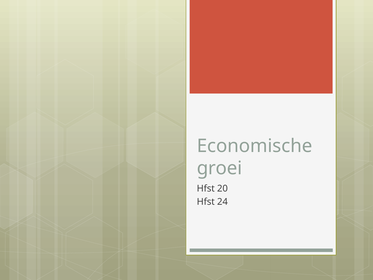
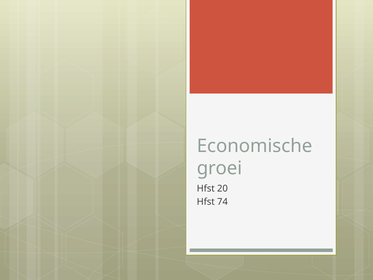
24: 24 -> 74 (222, 202)
